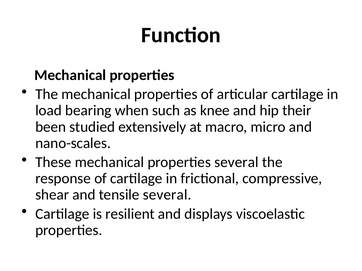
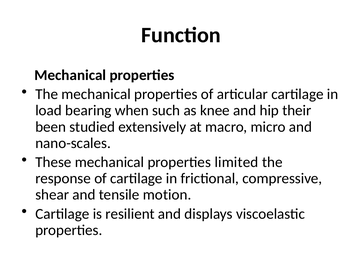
properties several: several -> limited (236, 162)
tensile several: several -> motion (167, 195)
